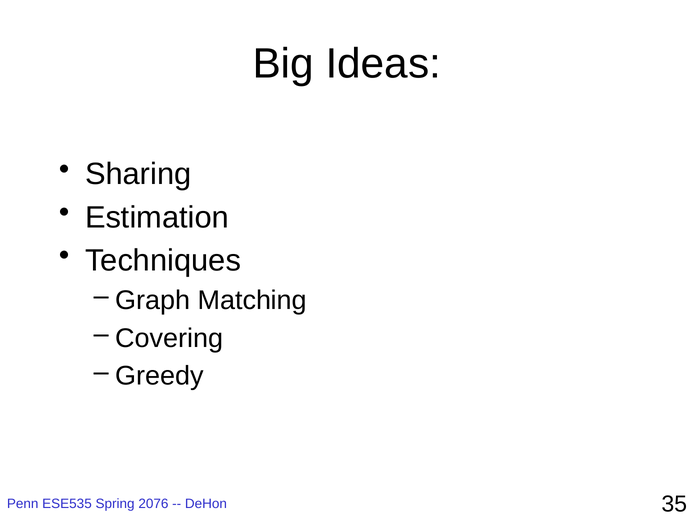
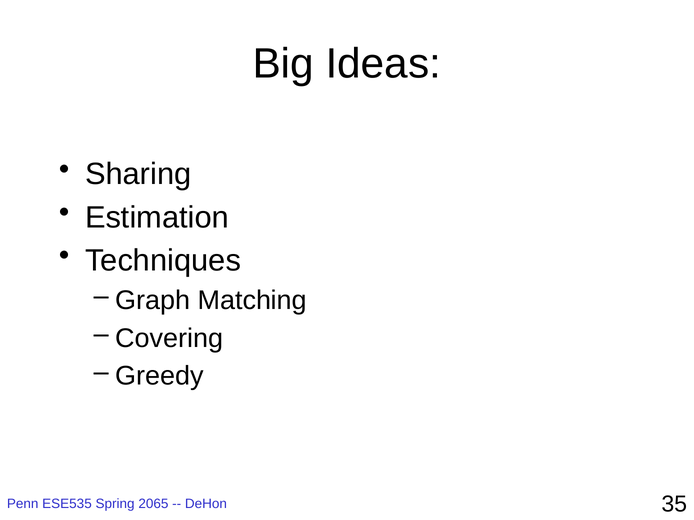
2076: 2076 -> 2065 (153, 504)
